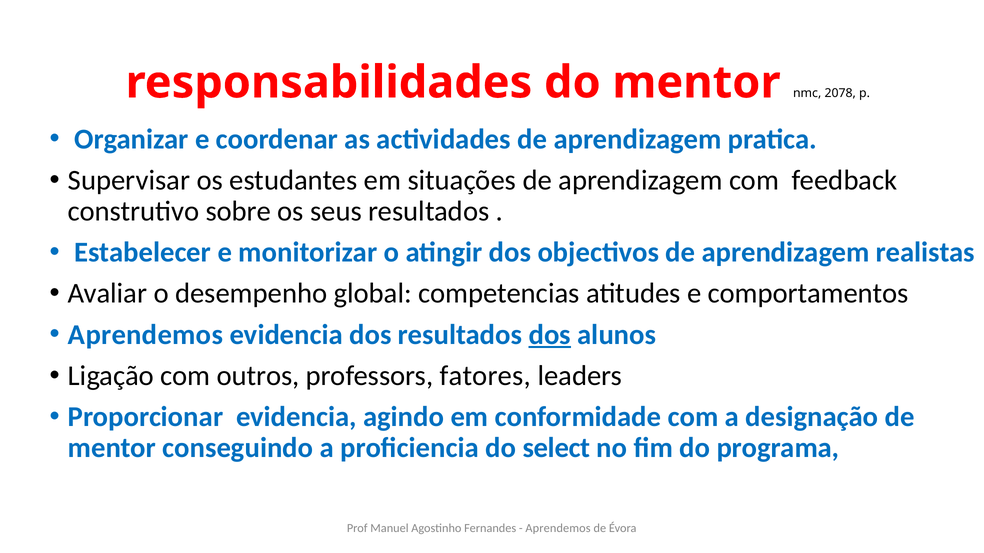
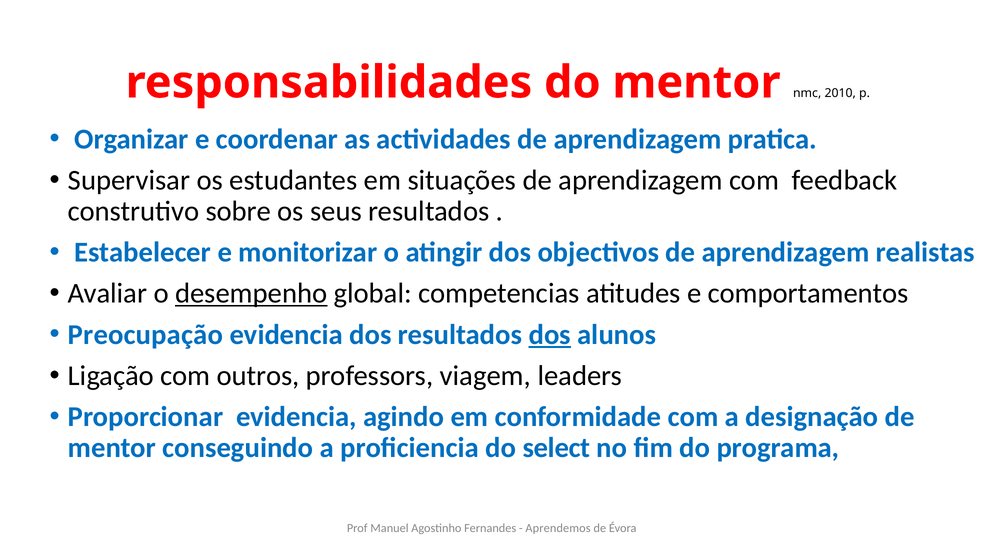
2078: 2078 -> 2010 (840, 93)
desempenho underline: none -> present (251, 294)
Aprendemos: Aprendemos -> Preocupação (146, 335)
fatores: fatores -> viagem (485, 376)
